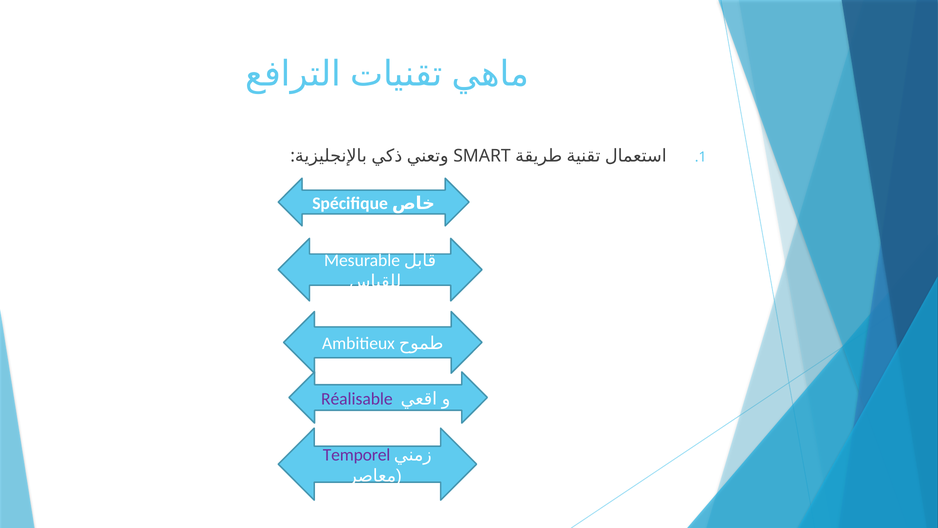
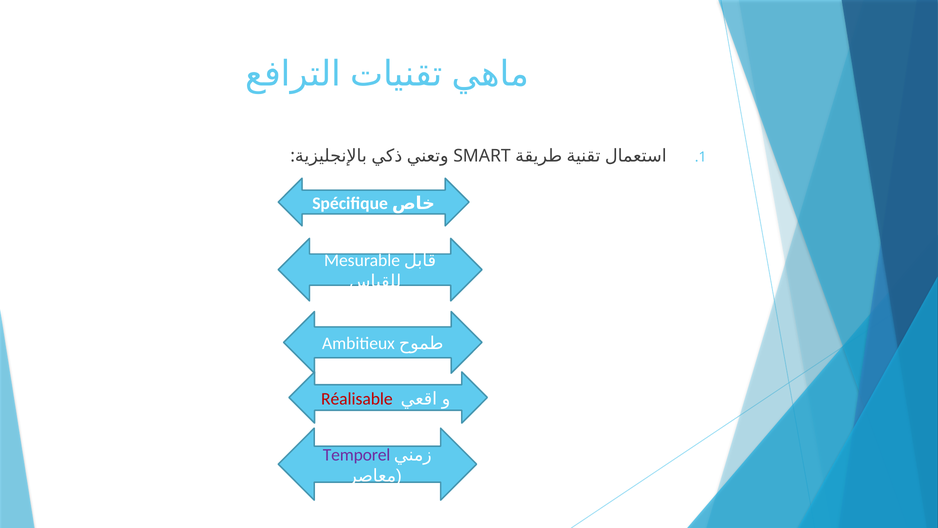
Réalisable colour: purple -> red (357, 398)
